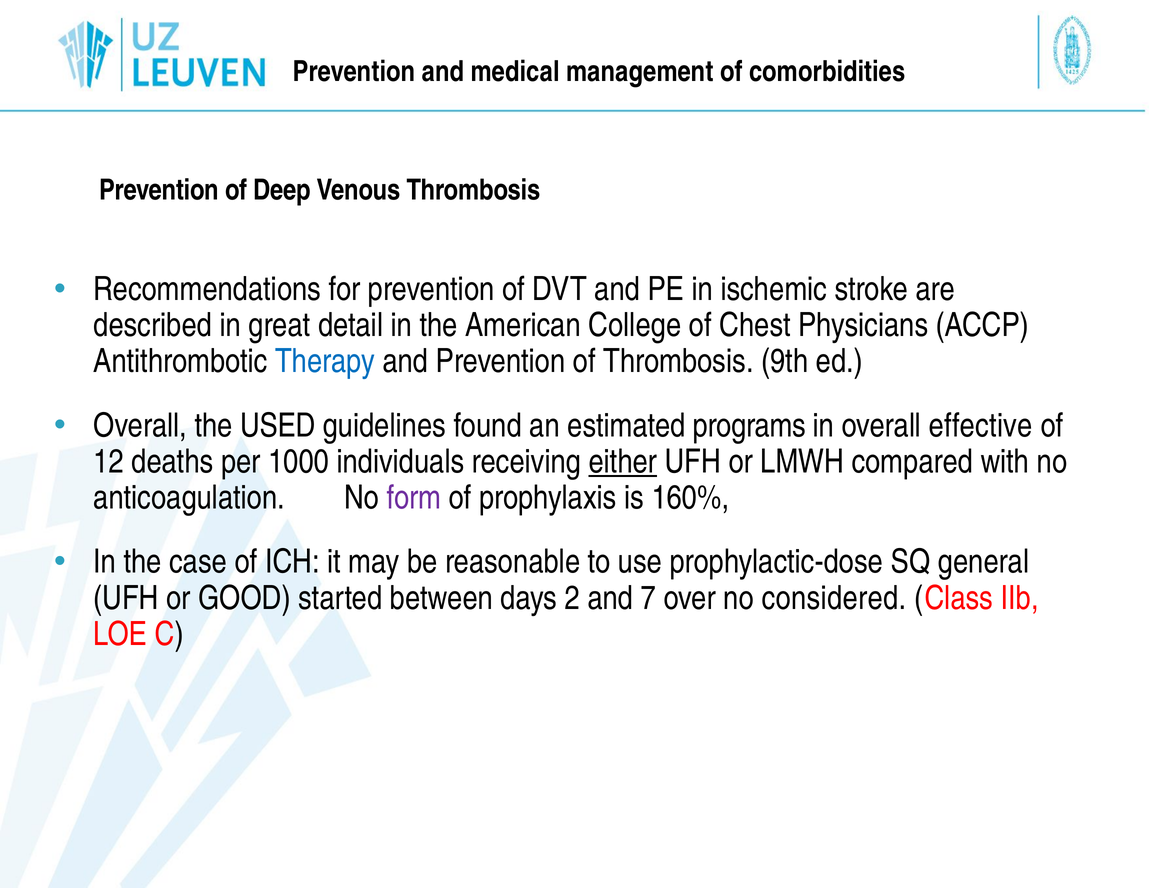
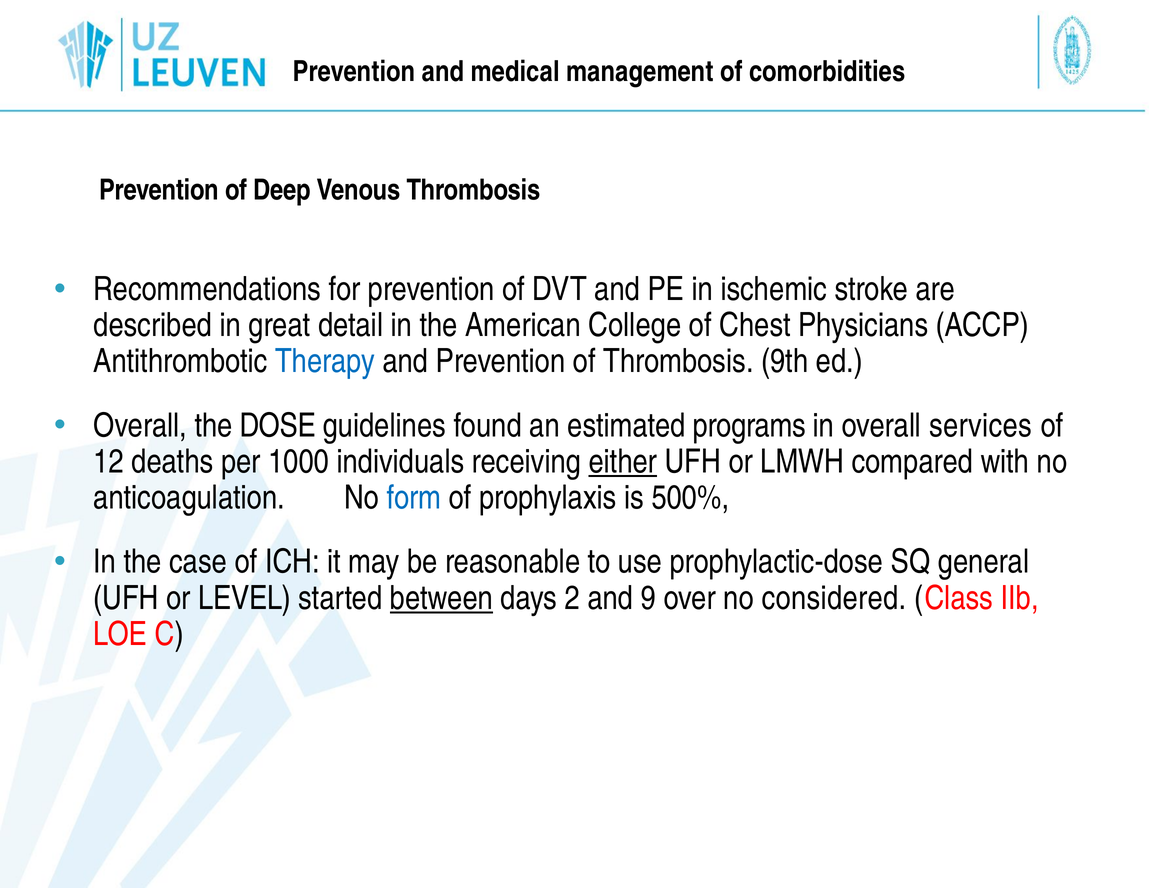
USED: USED -> DOSE (278, 426)
effective: effective -> services (981, 426)
form colour: purple -> blue (414, 498)
160%: 160% -> 500% (690, 498)
GOOD: GOOD -> LEVEL (245, 598)
between underline: none -> present (441, 598)
7: 7 -> 9 (648, 598)
